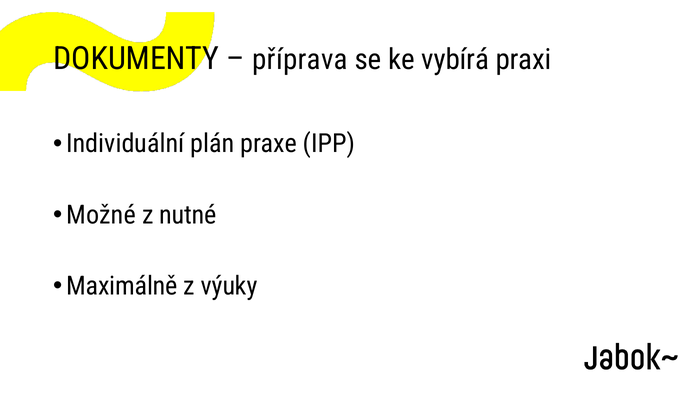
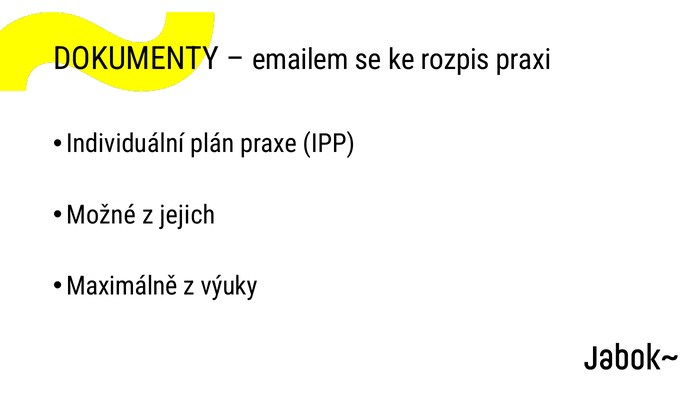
příprava: příprava -> emailem (300, 60)
vybírá: vybírá -> rozpis (455, 60)
nutné: nutné -> jejich (188, 215)
